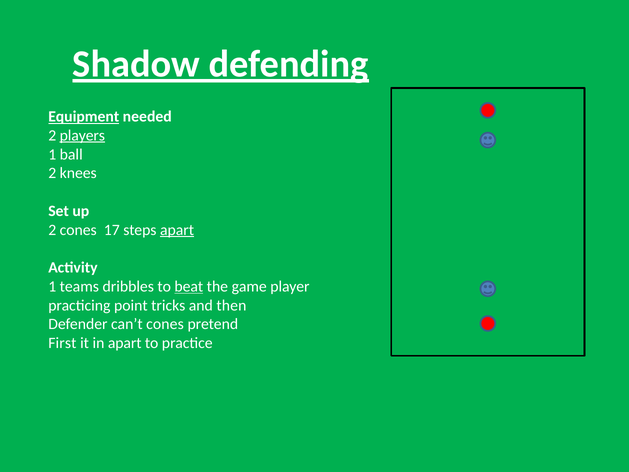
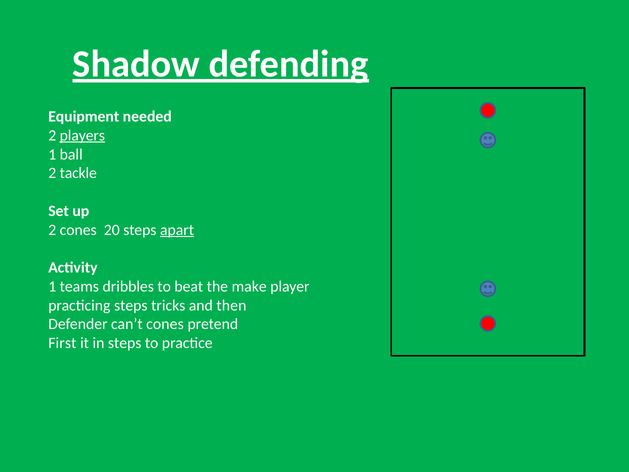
Equipment underline: present -> none (84, 116)
knees: knees -> tackle (78, 173)
17: 17 -> 20 (112, 230)
beat underline: present -> none (189, 286)
game: game -> make (249, 286)
practicing point: point -> steps (131, 305)
in apart: apart -> steps (125, 343)
